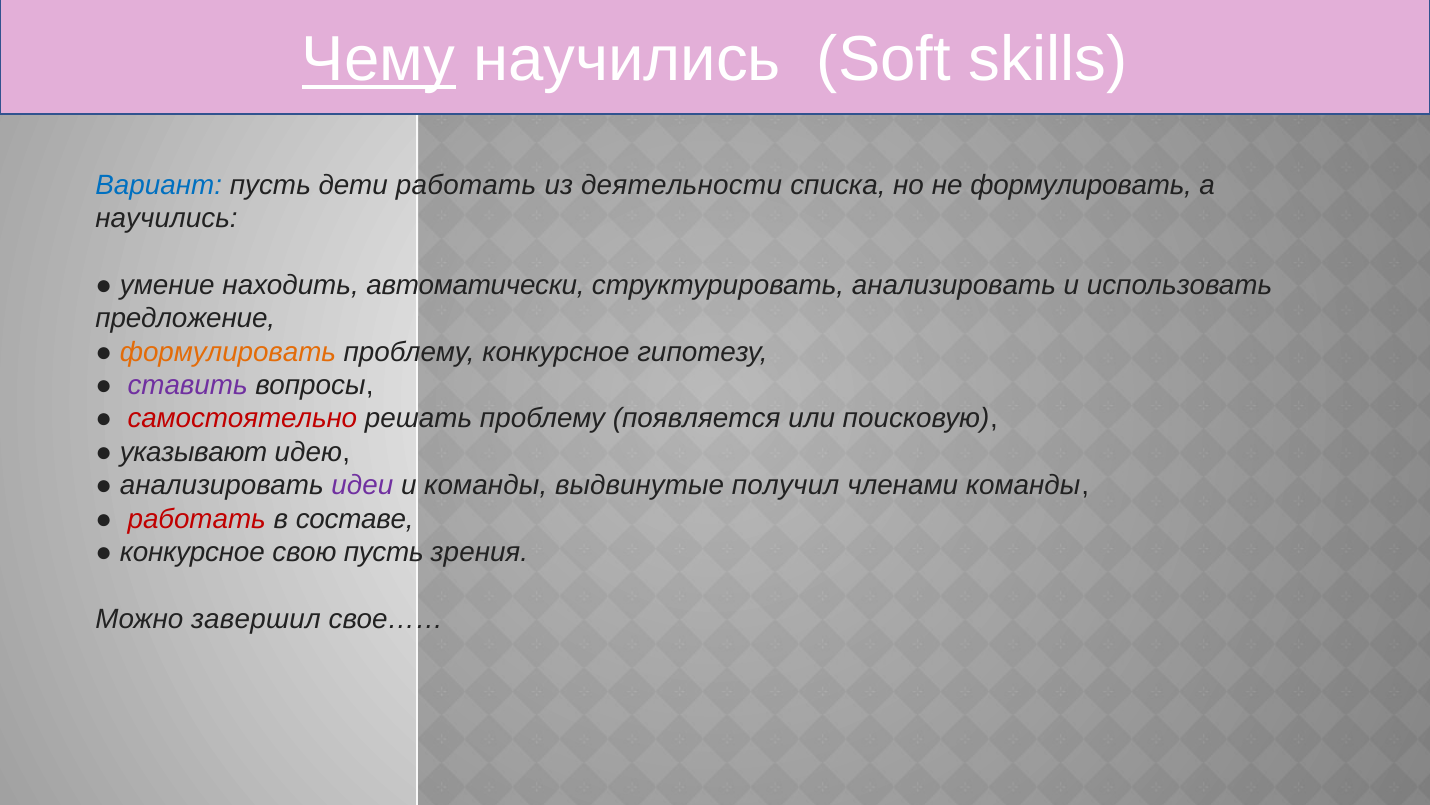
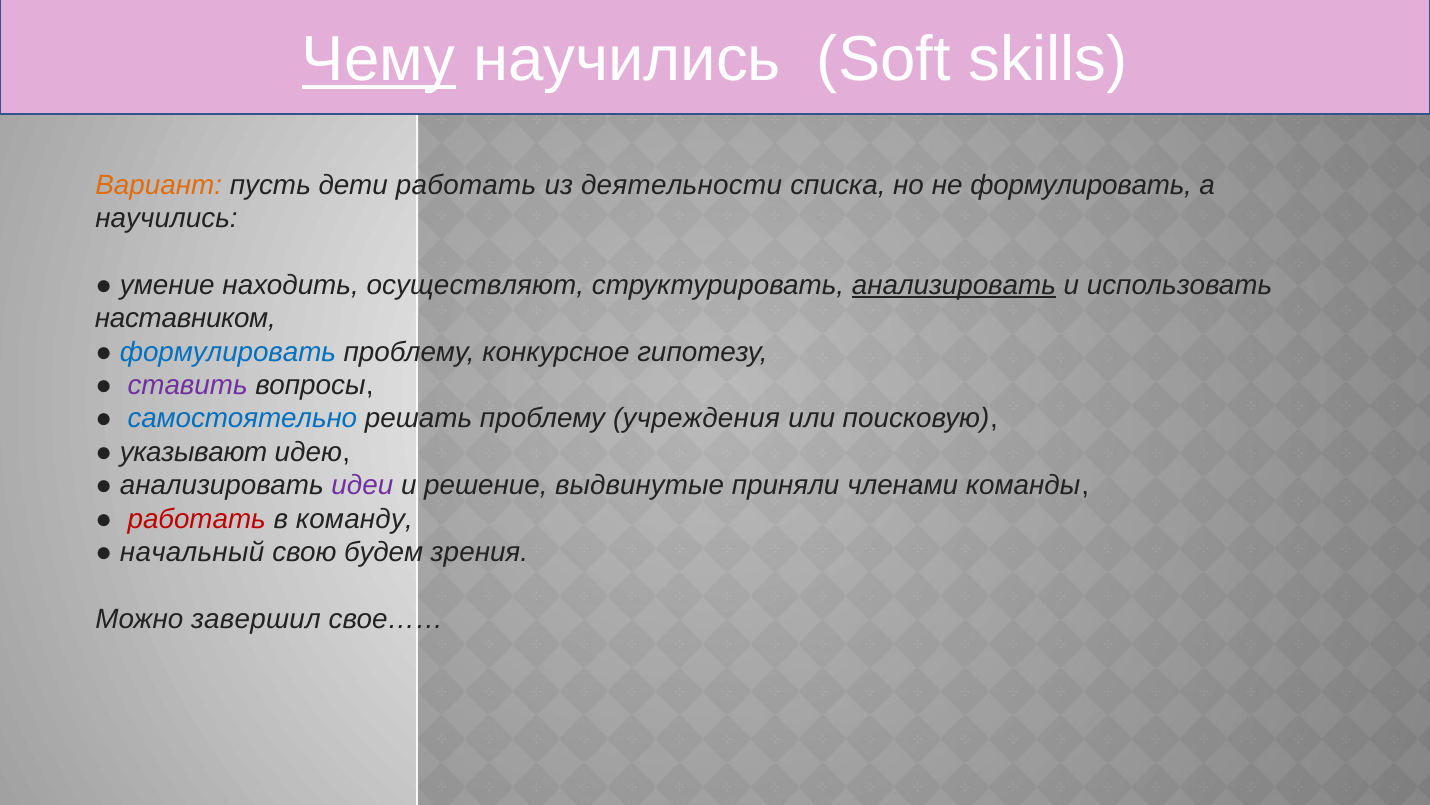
Вариант colour: blue -> orange (159, 185)
автоматически: автоматически -> осуществляют (475, 285)
анализировать underline: none -> present (954, 285)
предложение: предложение -> наставником (185, 318)
формулировать colour: orange -> blue (228, 352)
самостоятельно colour: red -> blue (242, 418)
появляется: появляется -> учреждения (697, 418)
и команды: команды -> решение (486, 485)
получил: получил -> приняли (786, 485)
составе: составе -> команду (354, 519)
конкурсное: конкурсное -> начальный (192, 552)
свою пусть: пусть -> будем (384, 552)
